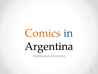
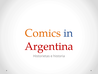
Argentina colour: black -> red (49, 46)
